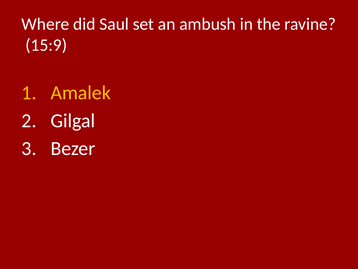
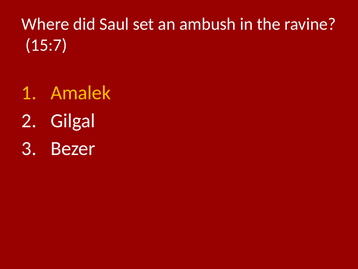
15:9: 15:9 -> 15:7 (46, 45)
